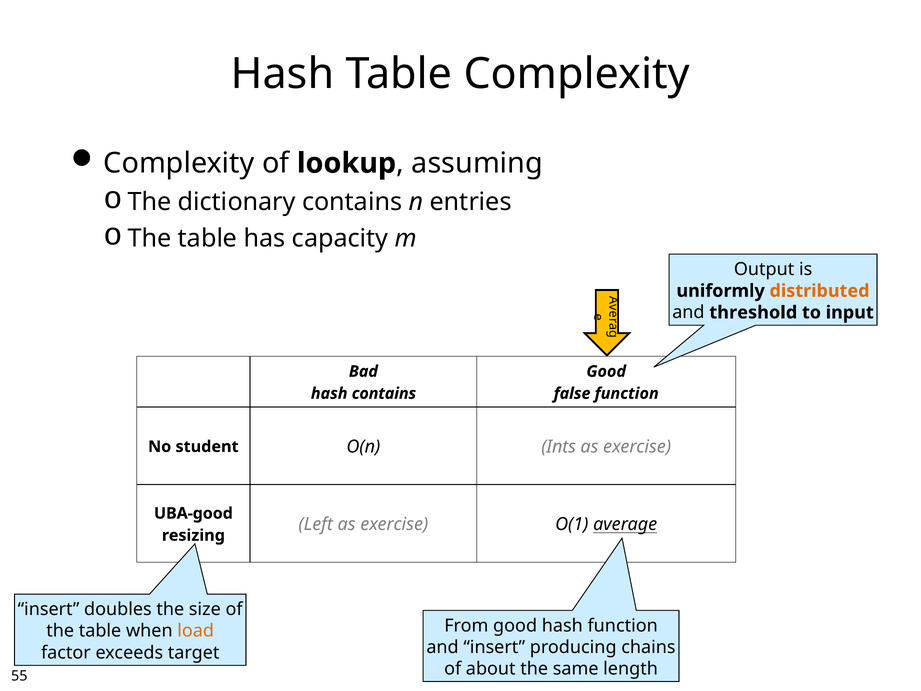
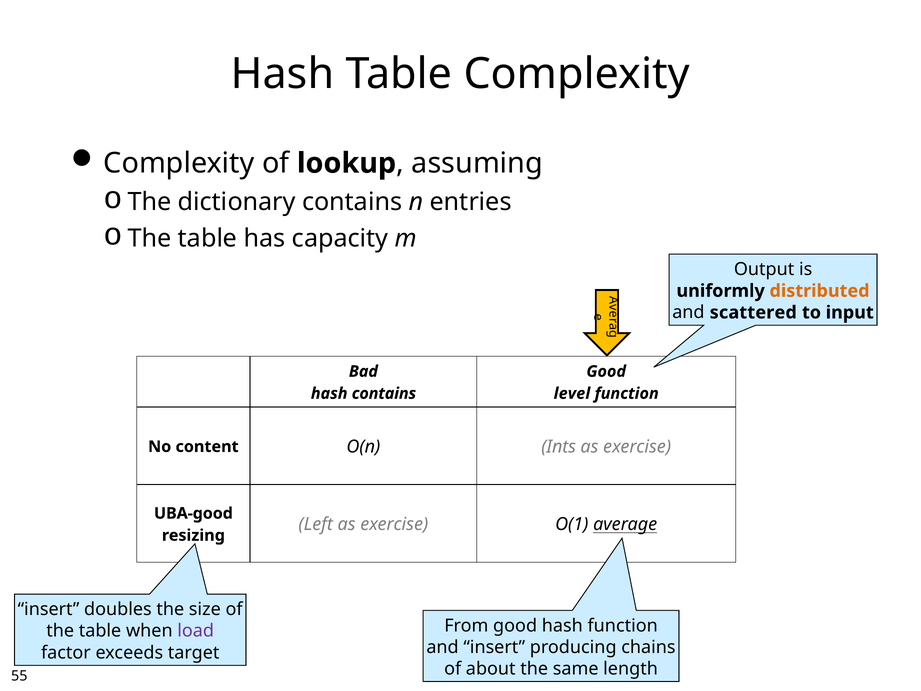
threshold: threshold -> scattered (753, 312)
false: false -> level (572, 393)
student: student -> content (207, 446)
load colour: orange -> purple (196, 631)
